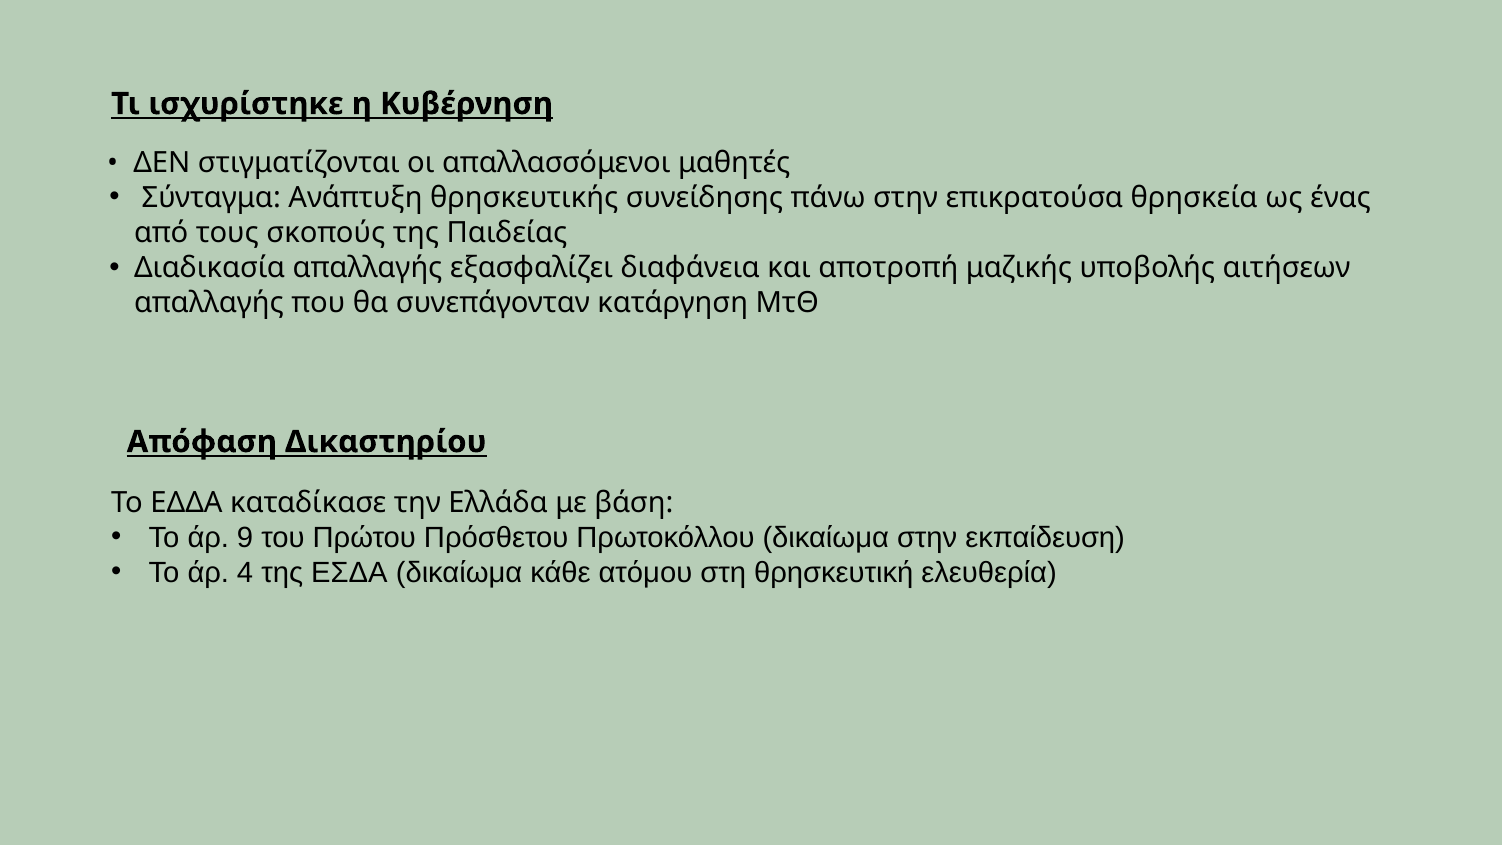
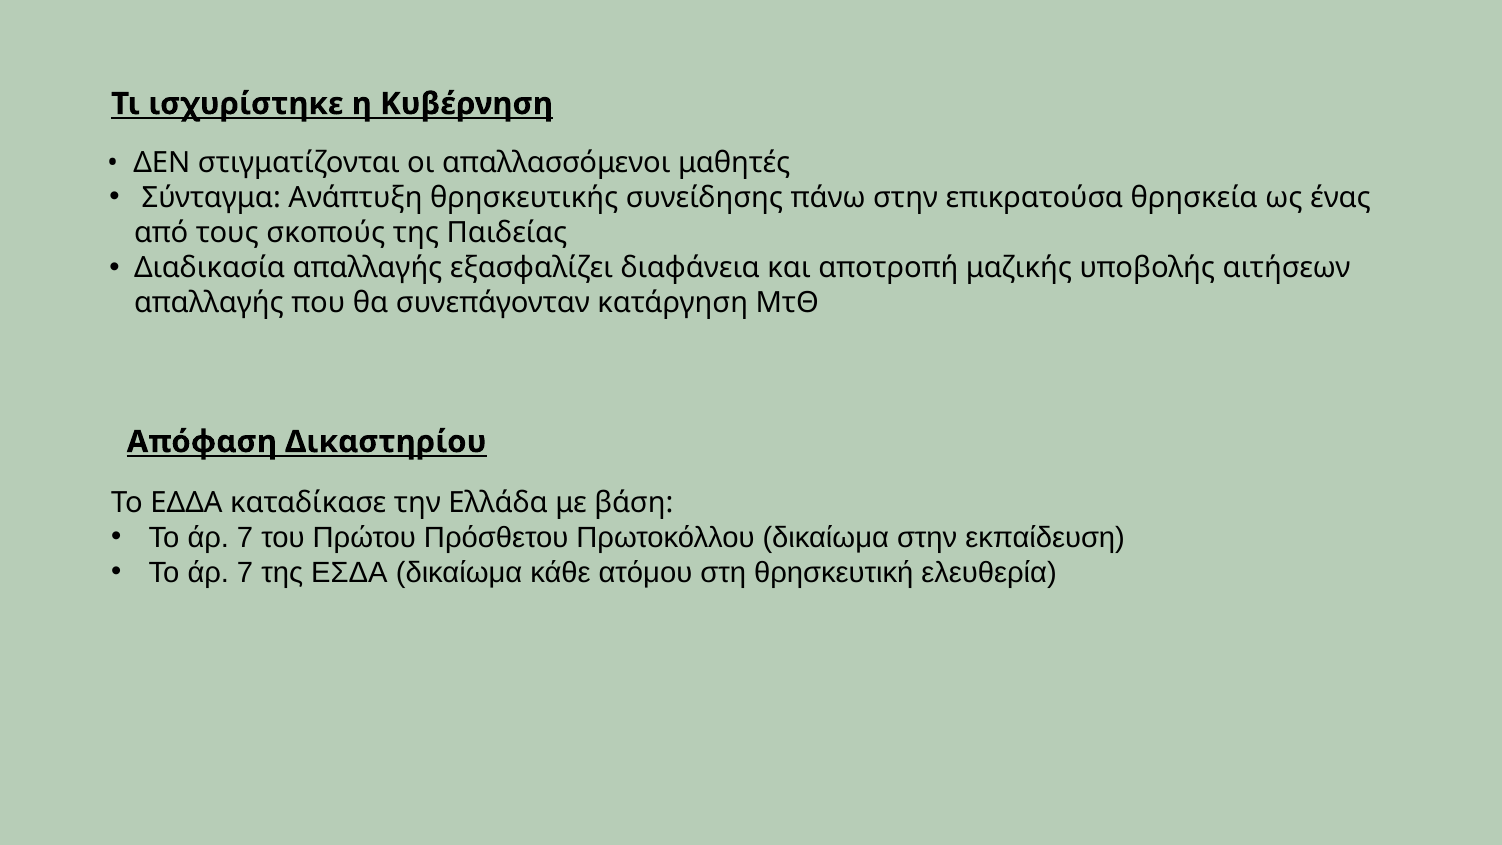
9: 9 -> 7 (245, 538)
4: 4 -> 7 (245, 573)
